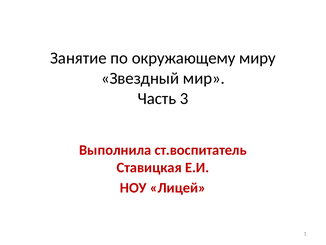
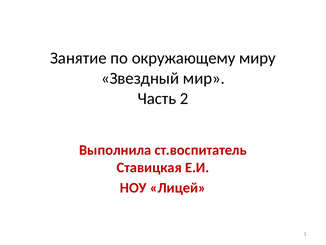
3: 3 -> 2 (184, 98)
